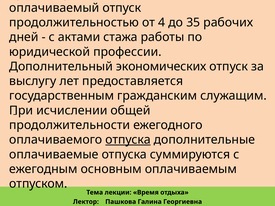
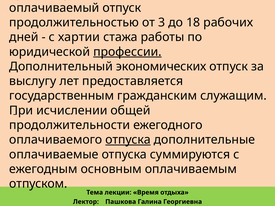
4: 4 -> 3 (162, 23)
35: 35 -> 18 (193, 23)
актами: актами -> хартии (79, 37)
профессии underline: none -> present (127, 52)
